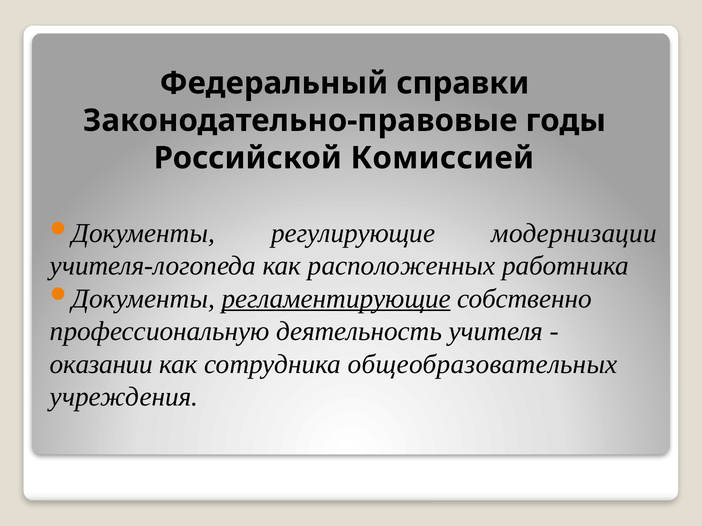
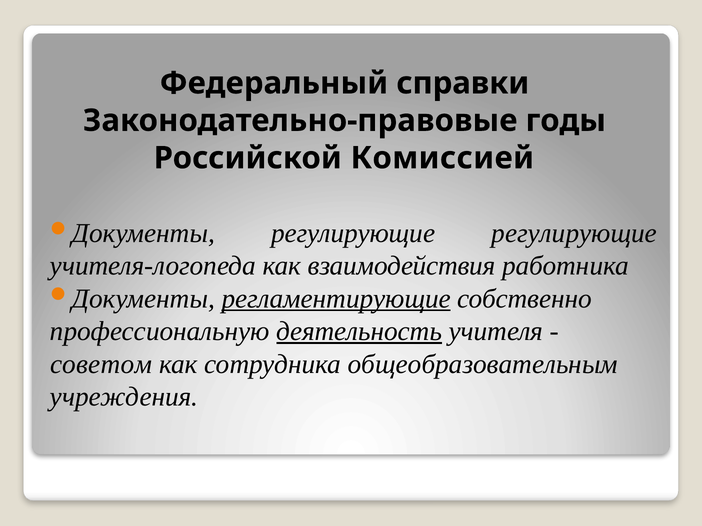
регулирующие модернизации: модернизации -> регулирующие (574, 233)
расположенных: расположенных -> взаимодействия (402, 266)
деятельность underline: none -> present (359, 332)
оказании: оказании -> советом (101, 364)
общеобразовательных: общеобразовательных -> общеобразовательным (483, 364)
